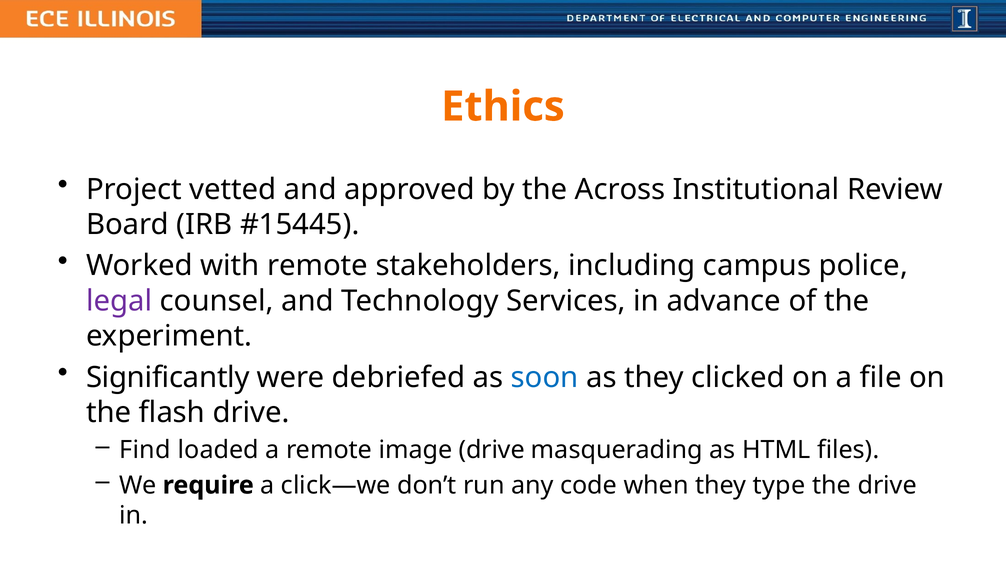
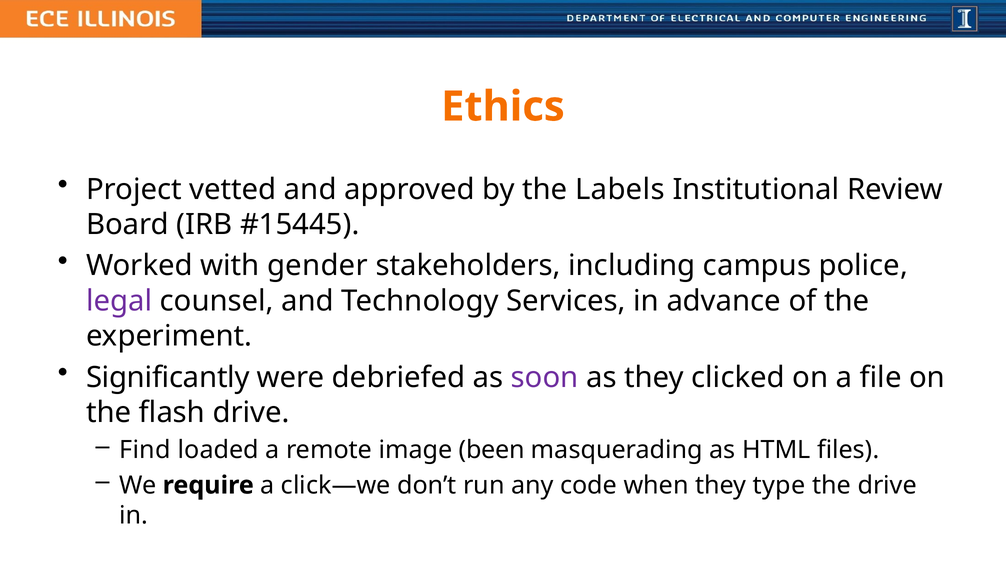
Across: Across -> Labels (620, 189)
with remote: remote -> gender (317, 266)
soon colour: blue -> purple (545, 377)
image drive: drive -> been (492, 450)
